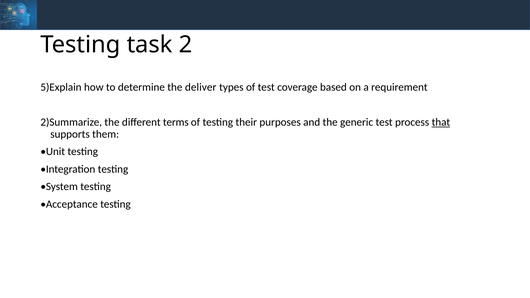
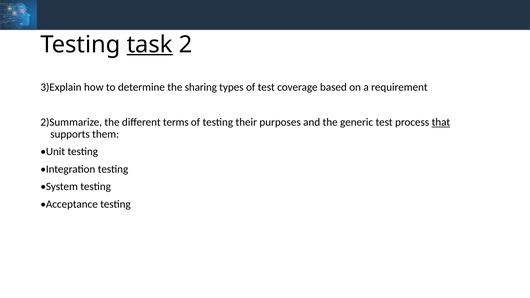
task underline: none -> present (150, 45)
5)Explain: 5)Explain -> 3)Explain (61, 87)
deliver: deliver -> sharing (201, 87)
